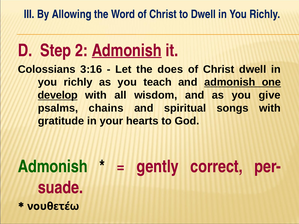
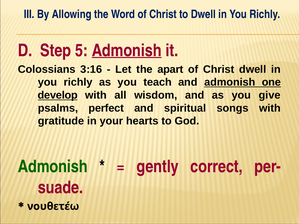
2: 2 -> 5 (81, 51)
does: does -> apart (170, 69)
chains: chains -> perfect (106, 108)
